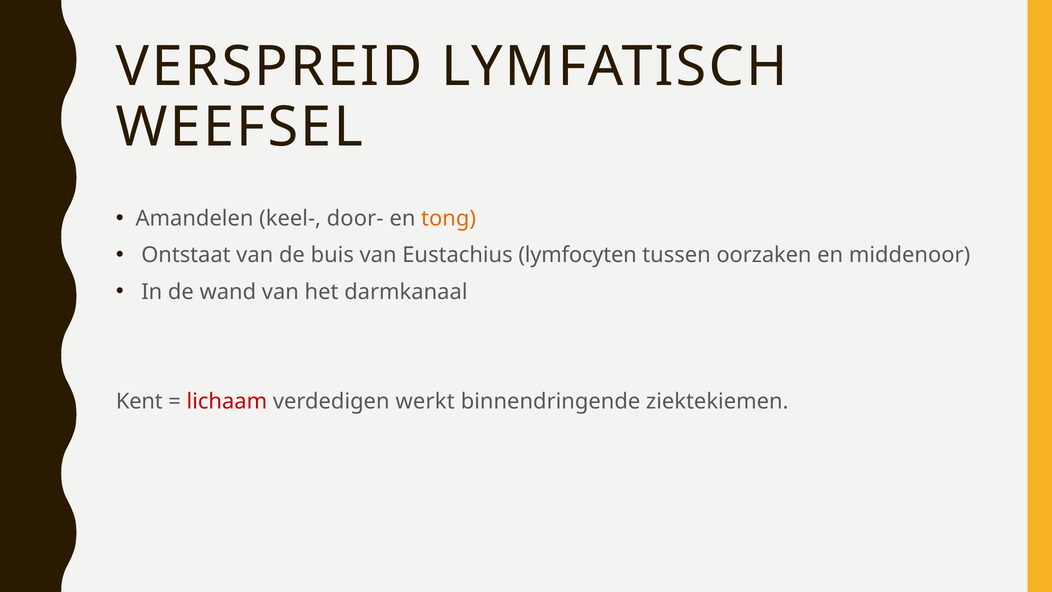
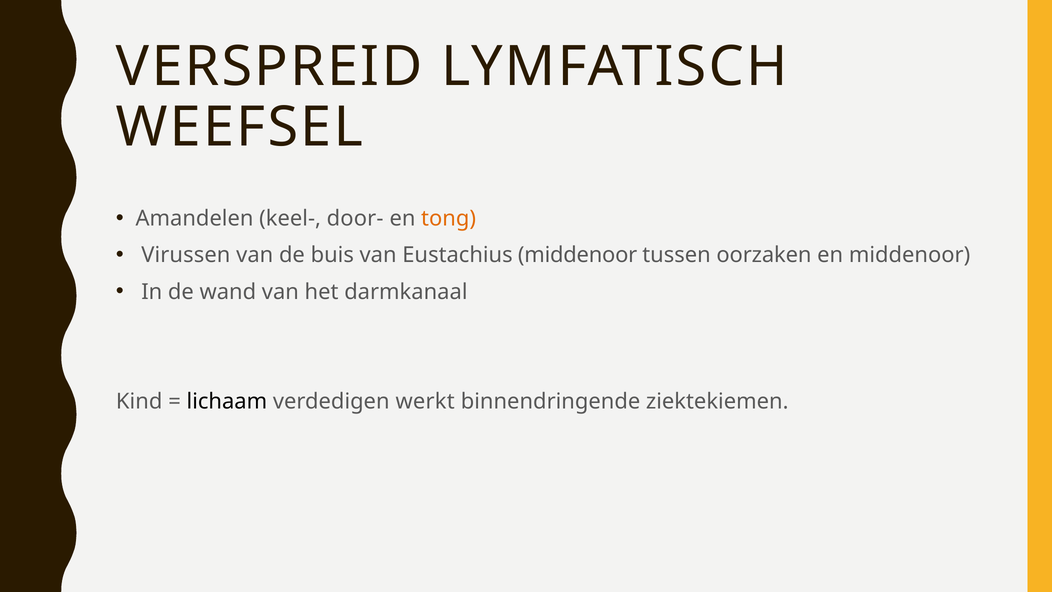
Ontstaat: Ontstaat -> Virussen (186, 255)
Eustachius lymfocyten: lymfocyten -> middenoor (578, 255)
Kent: Kent -> Kind (139, 401)
lichaam colour: red -> black (227, 401)
